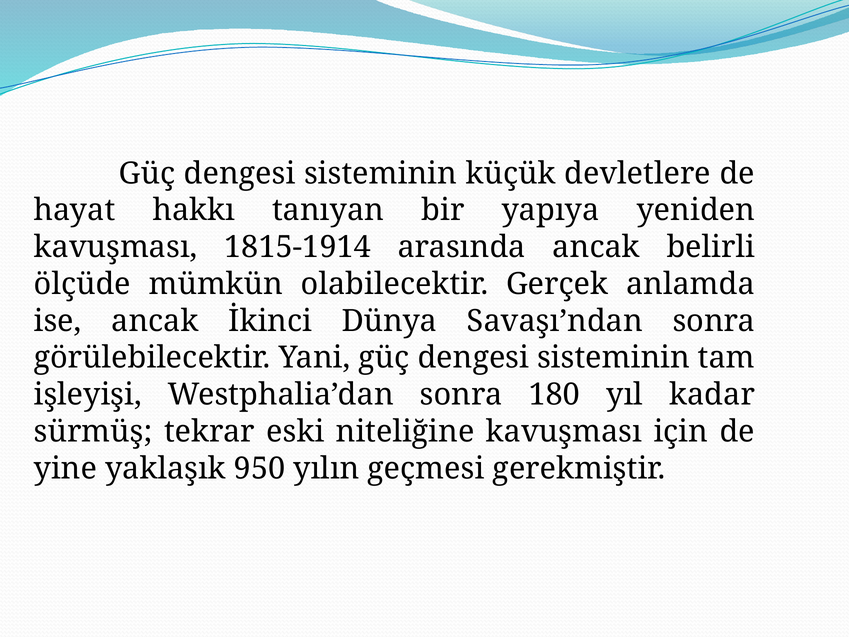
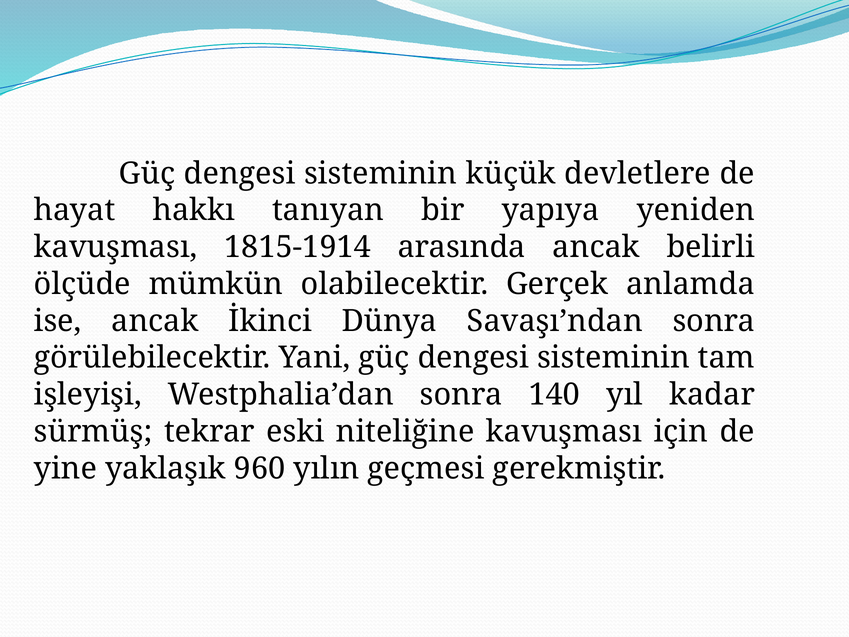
180: 180 -> 140 (554, 395)
950: 950 -> 960 (260, 468)
